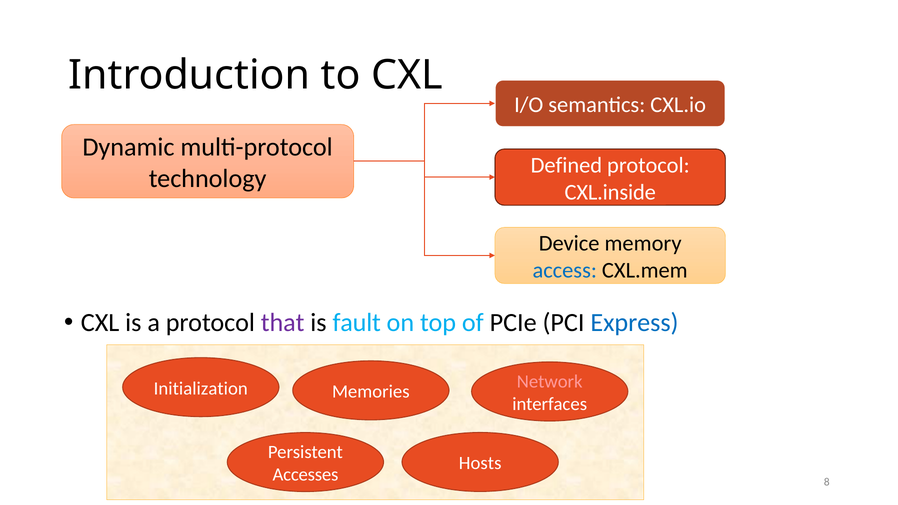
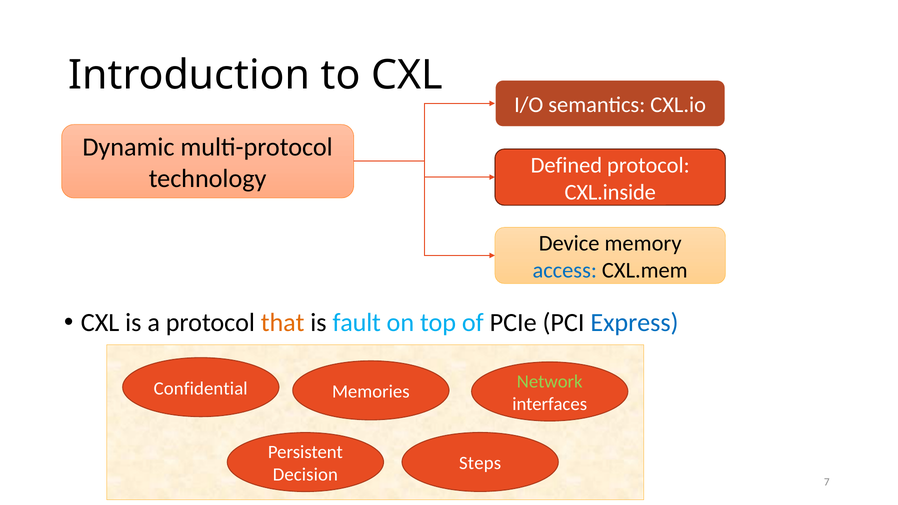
that colour: purple -> orange (283, 323)
Network colour: pink -> light green (550, 382)
Initialization: Initialization -> Confidential (201, 389)
Hosts: Hosts -> Steps (480, 463)
Accesses: Accesses -> Decision (305, 475)
8: 8 -> 7 (827, 482)
